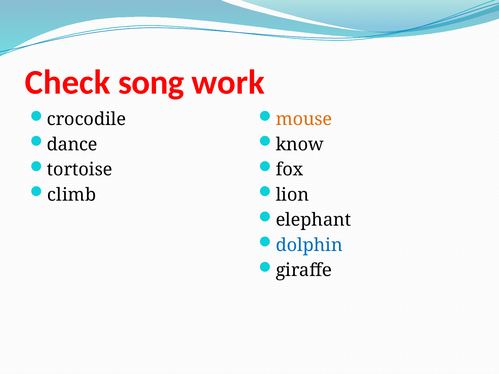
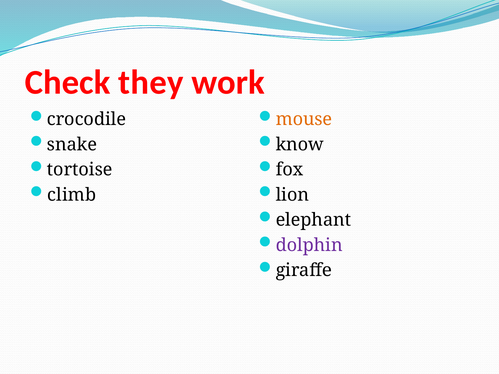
song: song -> they (151, 82)
dance: dance -> snake (72, 145)
dolphin colour: blue -> purple (309, 245)
